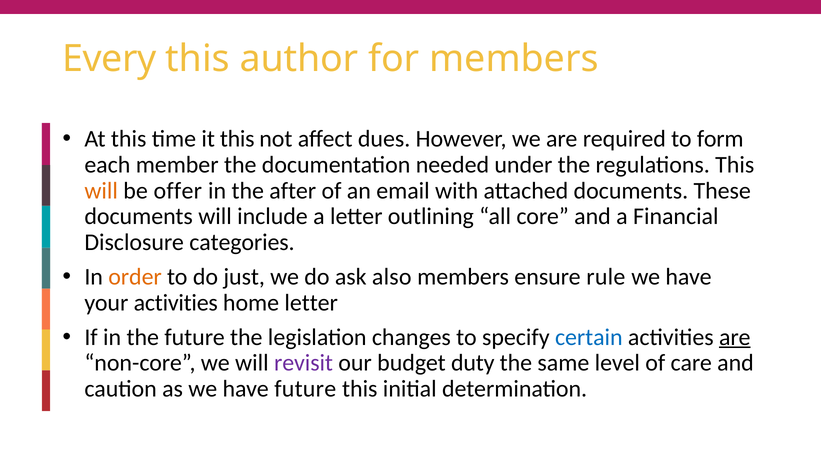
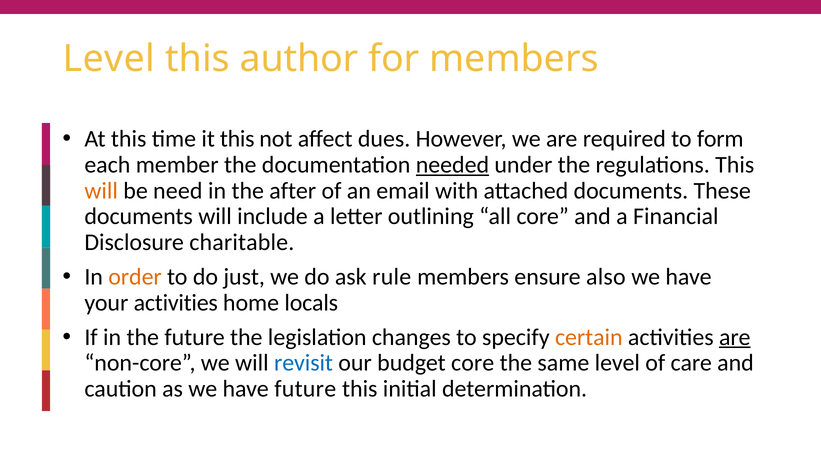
Every: Every -> Level (109, 59)
needed underline: none -> present (452, 165)
offer: offer -> need (178, 191)
categories: categories -> charitable (242, 242)
also: also -> rule (392, 277)
rule: rule -> also (606, 277)
home letter: letter -> locals (311, 303)
certain colour: blue -> orange (589, 337)
revisit colour: purple -> blue (303, 363)
budget duty: duty -> core (473, 363)
